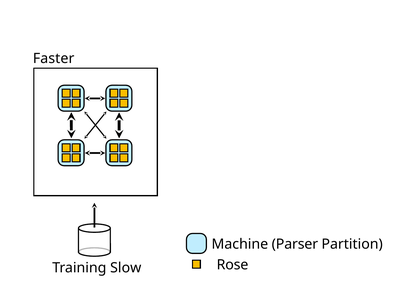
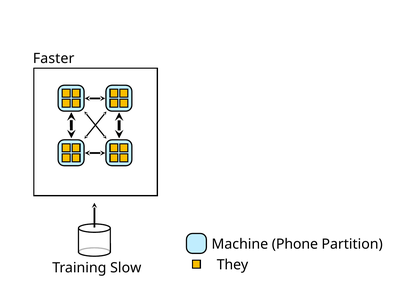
Parser: Parser -> Phone (295, 244)
Rose: Rose -> They (232, 265)
